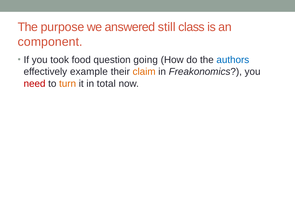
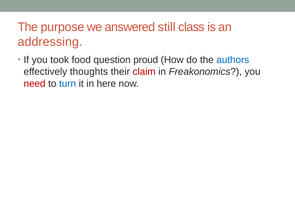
component: component -> addressing (50, 42)
going: going -> proud (146, 60)
example: example -> thoughts (89, 71)
claim colour: orange -> red (144, 71)
turn colour: orange -> blue (68, 83)
total: total -> here (106, 83)
